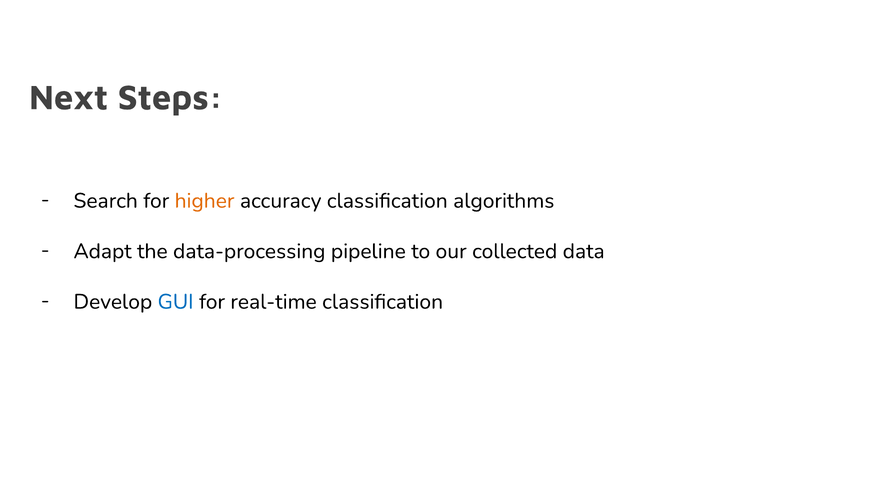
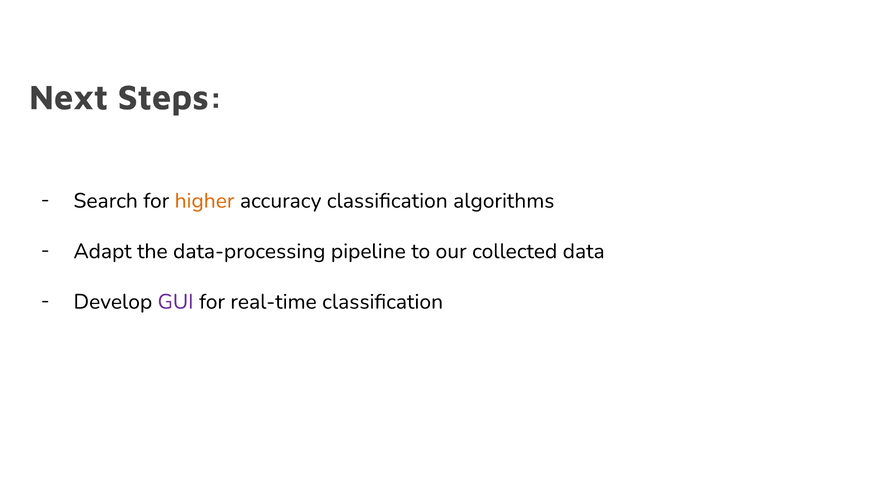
GUI colour: blue -> purple (176, 302)
